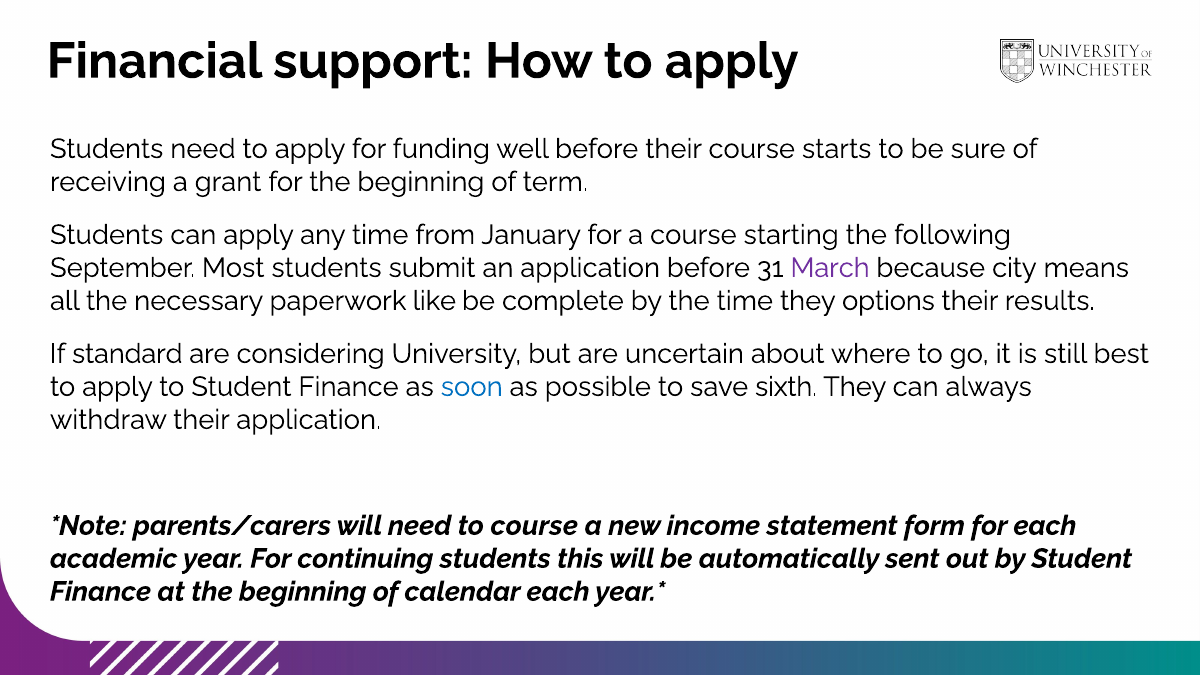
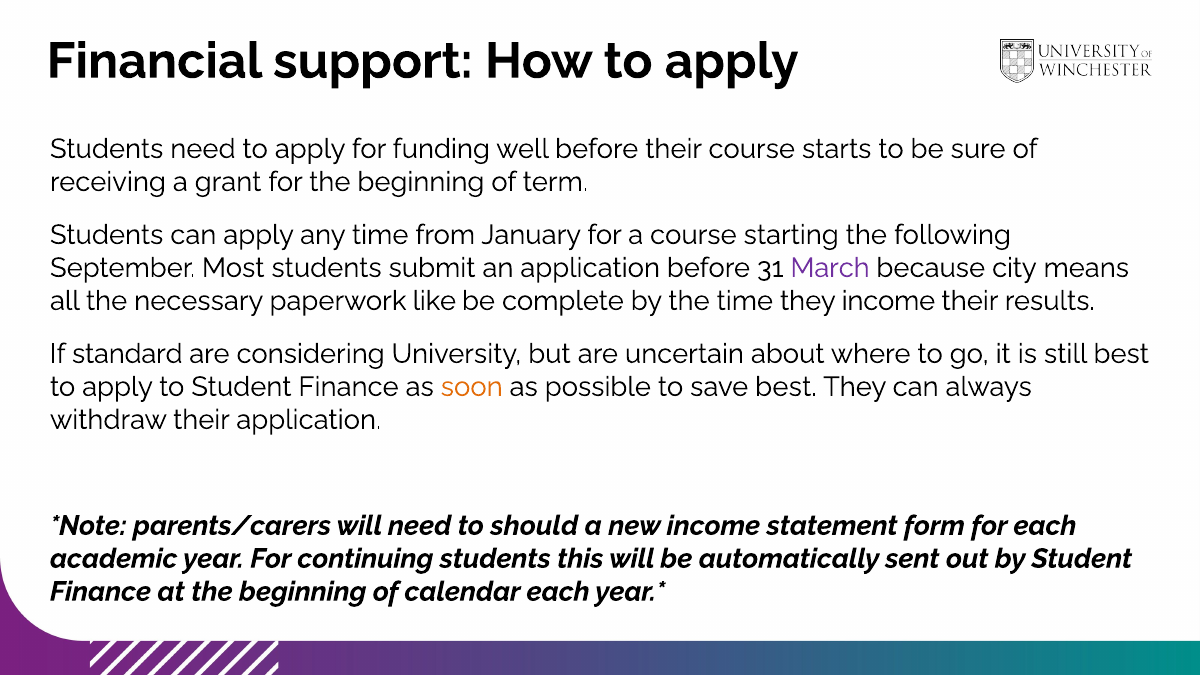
they options: options -> income (888, 301)
soon colour: blue -> orange (472, 387)
save sixth: sixth -> best (786, 387)
to course: course -> should (534, 526)
